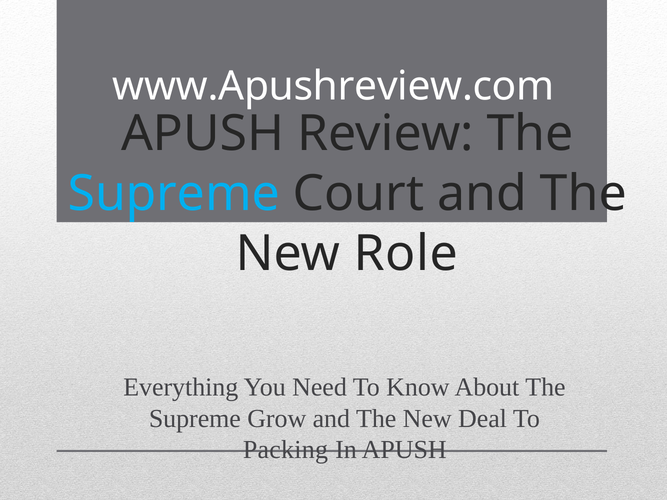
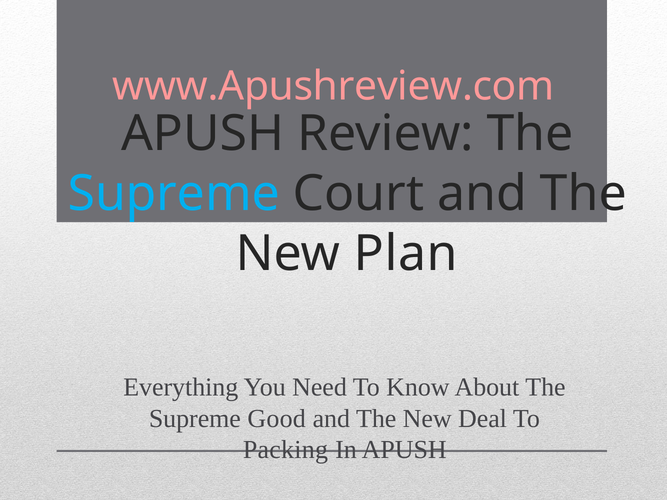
www.Apushreview.com colour: white -> pink (333, 86)
Role: Role -> Plan (406, 254)
Grow: Grow -> Good (277, 419)
